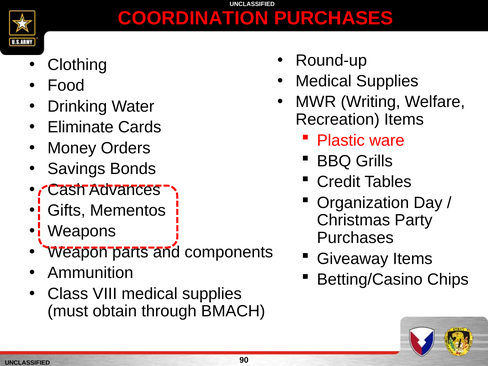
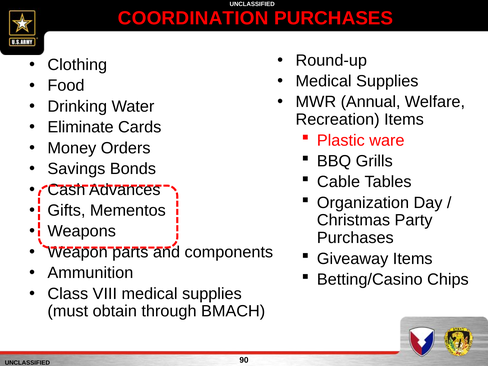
Writing: Writing -> Annual (371, 102)
Credit: Credit -> Cable (339, 182)
